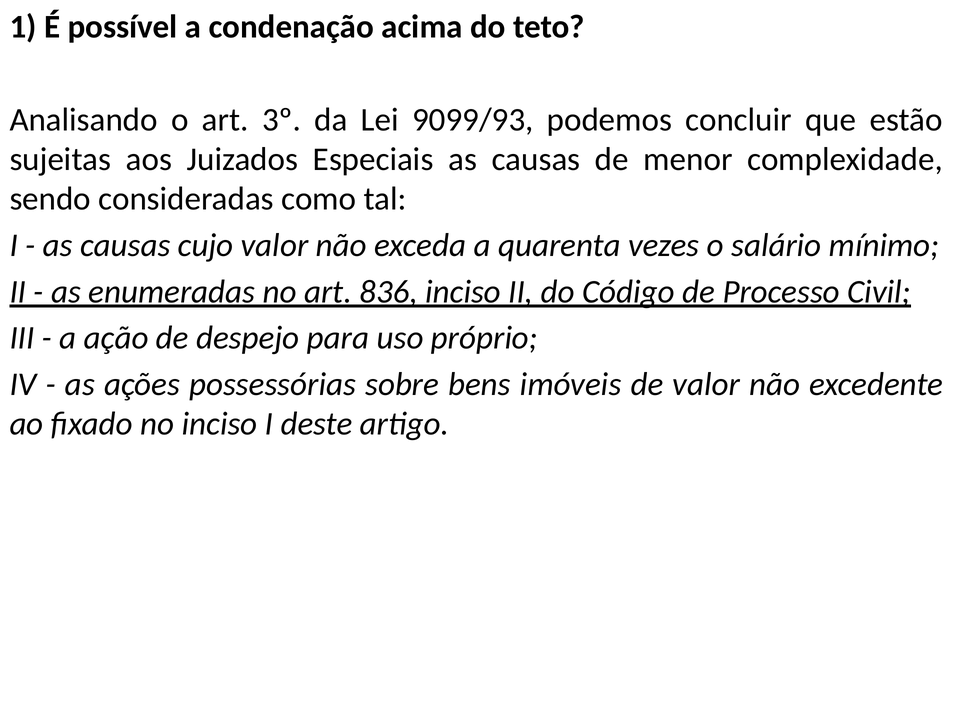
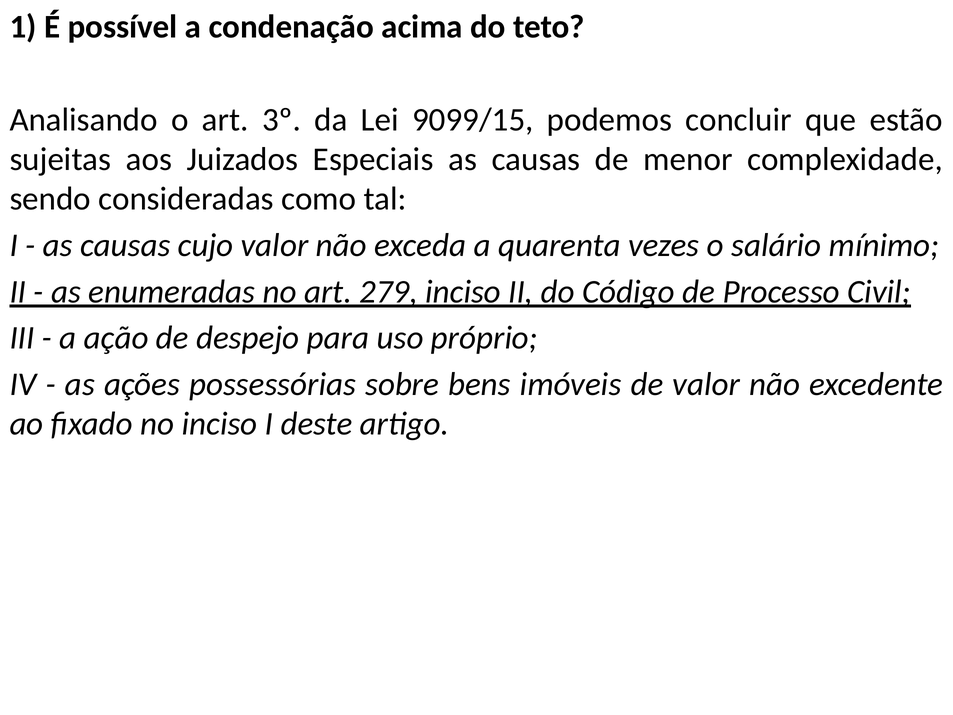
9099/93: 9099/93 -> 9099/15 (473, 120)
836: 836 -> 279 (389, 292)
